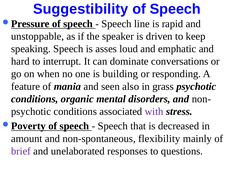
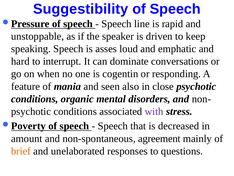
building: building -> cogentin (120, 74)
grass: grass -> close (163, 86)
flexibility: flexibility -> agreement (159, 138)
brief colour: purple -> orange (21, 151)
